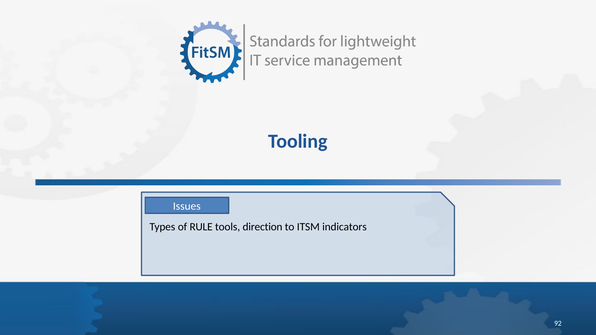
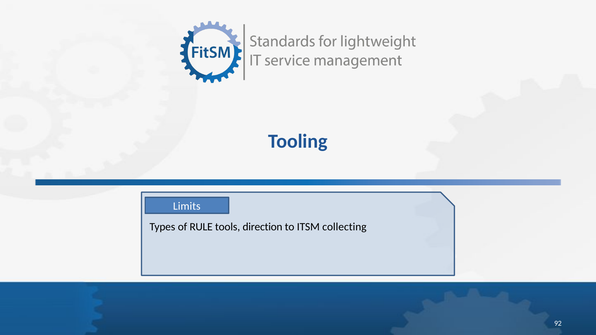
Issues: Issues -> Limits (187, 206)
indicators: indicators -> collecting (344, 227)
